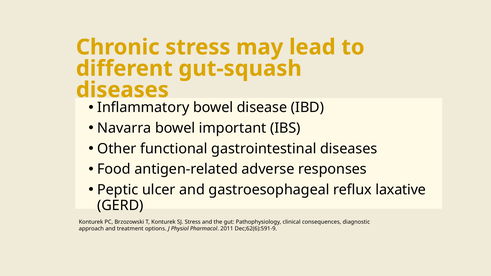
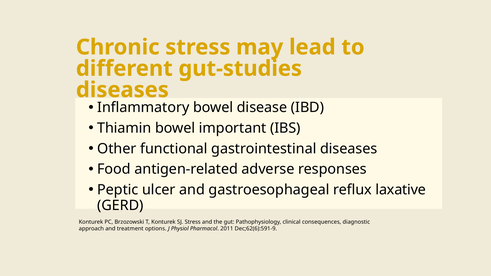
gut-squash: gut-squash -> gut-studies (240, 69)
Navarra: Navarra -> Thiamin (124, 128)
